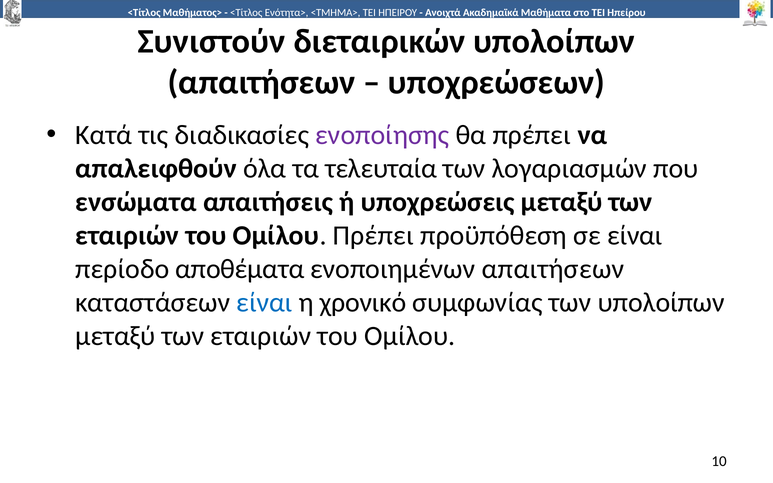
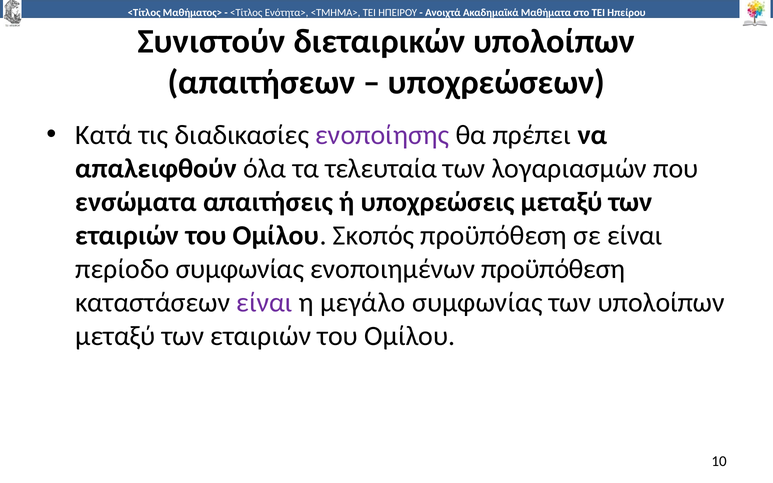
Ομίλου Πρέπει: Πρέπει -> Σκοπός (373, 236)
περίοδο αποθέματα: αποθέματα -> συμφωνίας (240, 269)
ενοποιημένων απαιτήσεων: απαιτήσεων -> προϋπόθεση (553, 269)
είναι colour: blue -> purple (264, 303)
χρονικό: χρονικό -> μεγάλο (363, 303)
